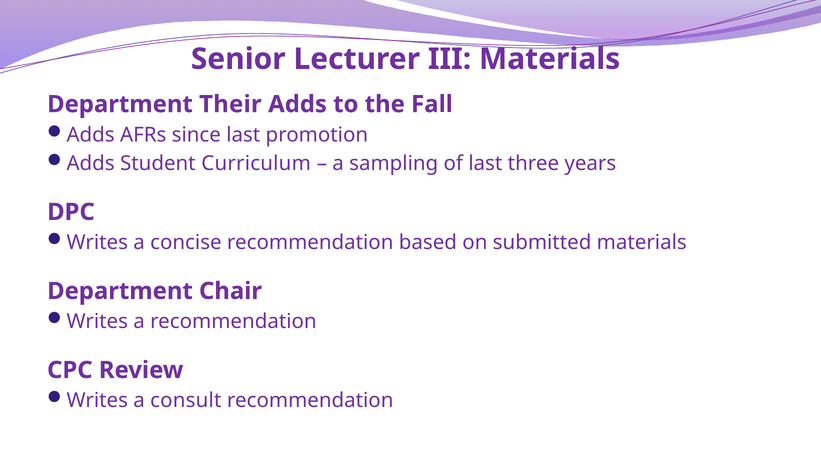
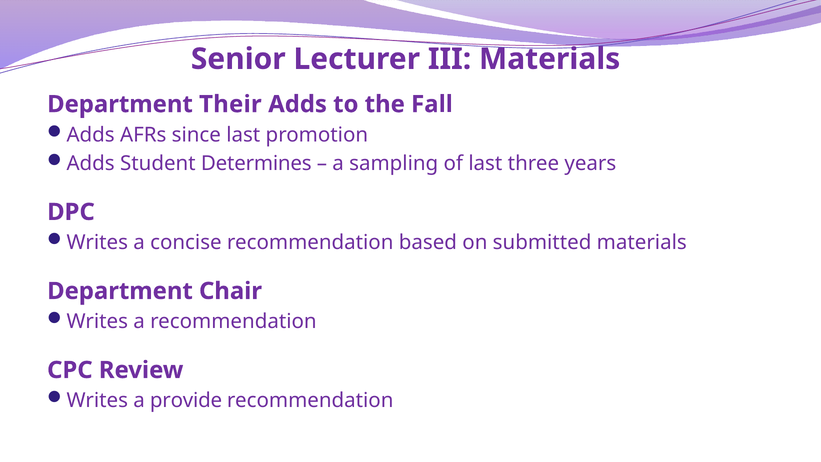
Curriculum: Curriculum -> Determines (256, 163)
consult: consult -> provide (186, 401)
